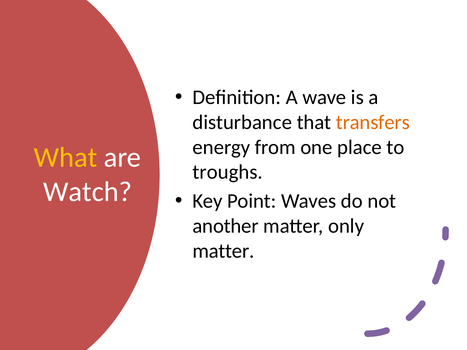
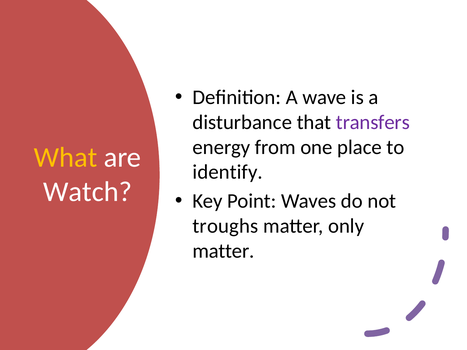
transfers colour: orange -> purple (373, 122)
troughs: troughs -> identify (228, 172)
another: another -> troughs (225, 226)
